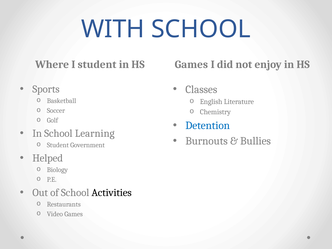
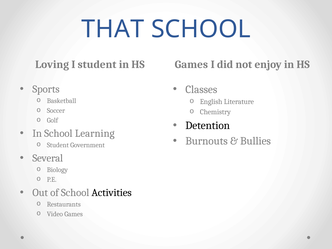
WITH: WITH -> THAT (113, 29)
Where: Where -> Loving (52, 64)
Detention colour: blue -> black (208, 126)
Helped: Helped -> Several (48, 158)
